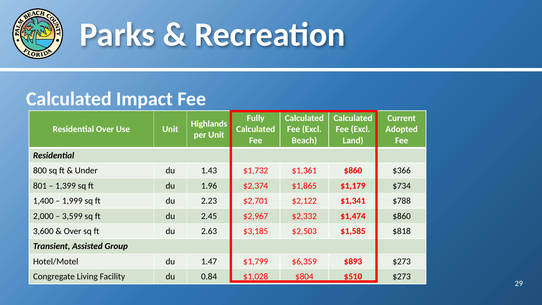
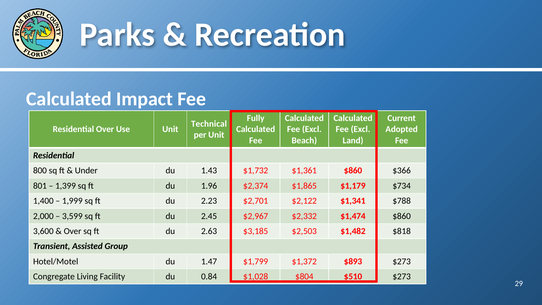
Highlands: Highlands -> Technical (209, 124)
$1,585: $1,585 -> $1,482 (353, 231)
$6,359: $6,359 -> $1,372 (304, 261)
